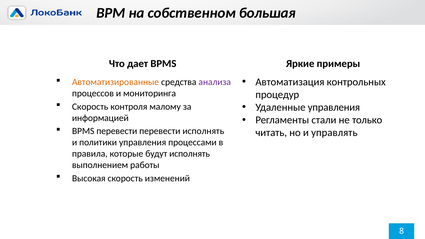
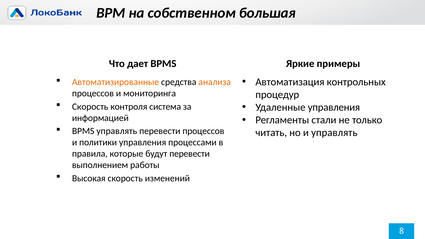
анализа colour: purple -> orange (215, 82)
малому: малому -> система (165, 107)
BPMS перевести: перевести -> управлять (117, 131)
перевести исполнять: исполнять -> процессов (203, 131)
будут исполнять: исполнять -> перевести (190, 154)
